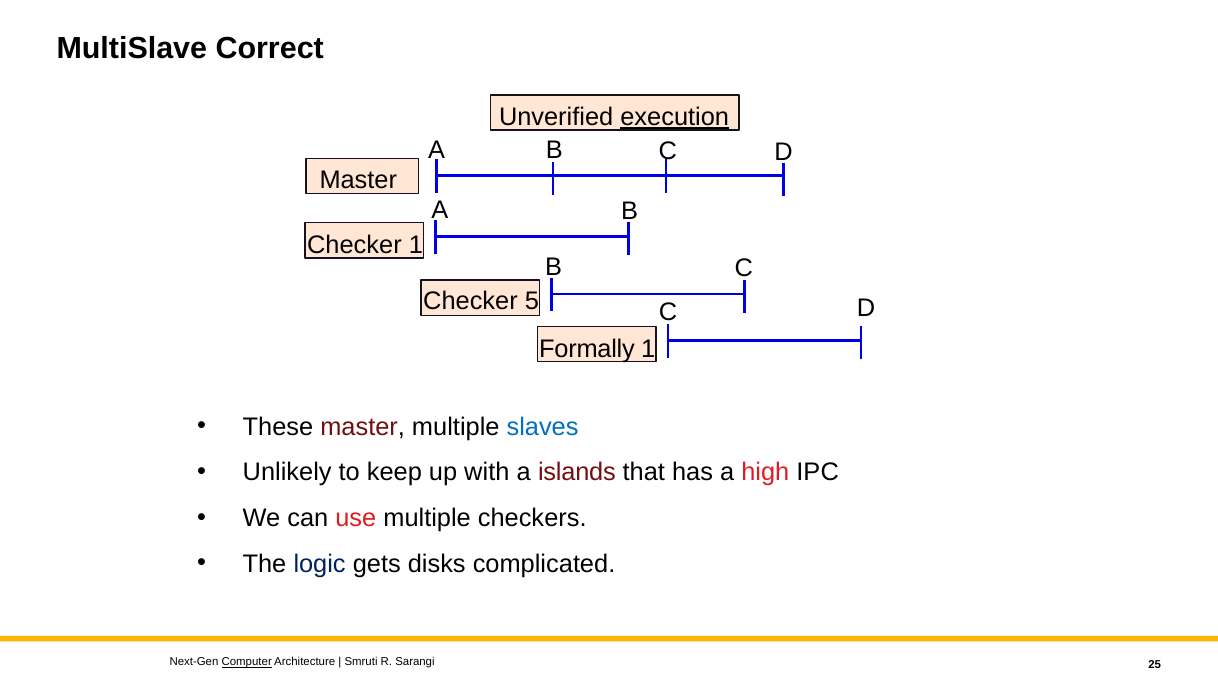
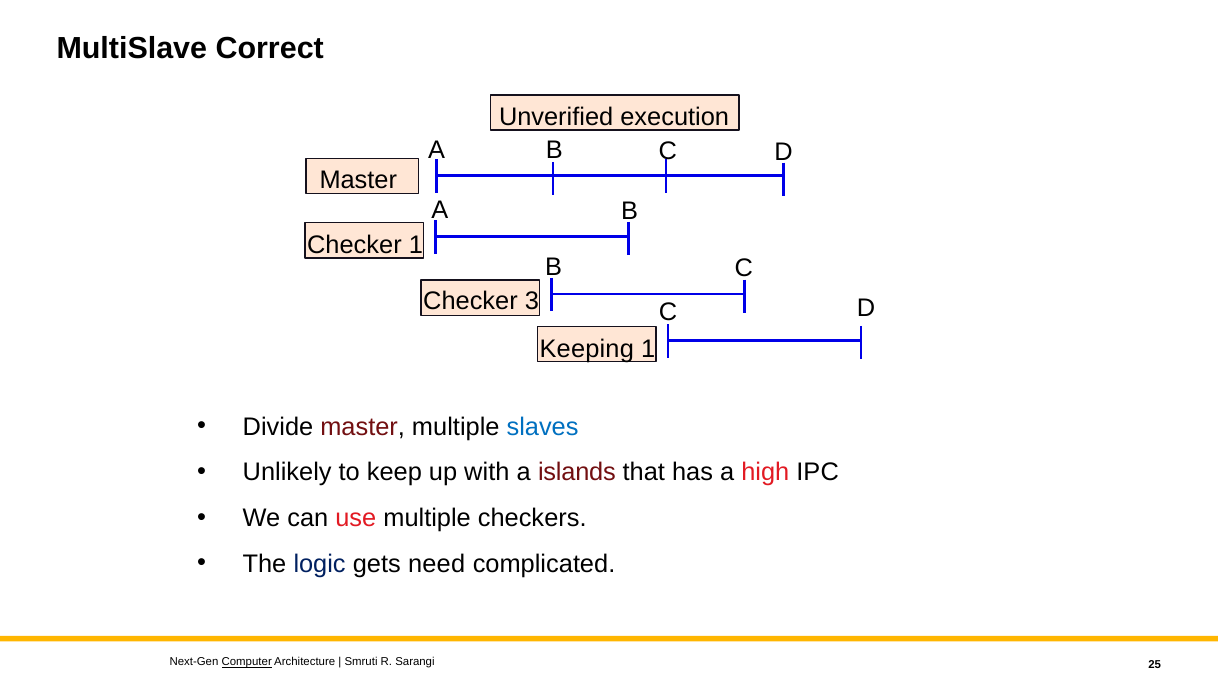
execution underline: present -> none (675, 117)
5: 5 -> 3 (532, 301)
Formally: Formally -> Keeping (587, 349)
These: These -> Divide (278, 427)
disks: disks -> need (437, 564)
